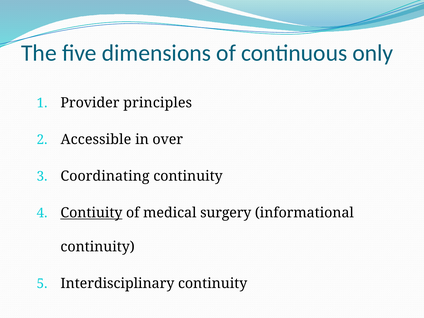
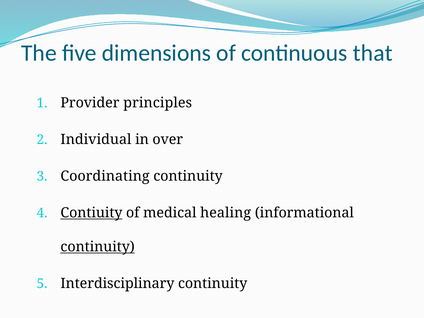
only: only -> that (373, 53)
Accessible: Accessible -> Individual (96, 139)
surgery: surgery -> healing (226, 213)
continuity underline: none -> present (98, 247)
